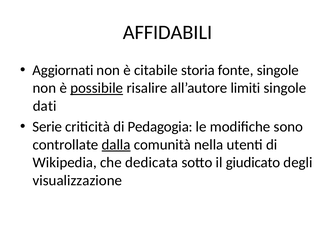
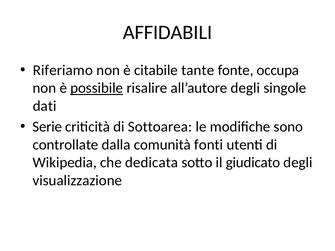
Aggiornati: Aggiornati -> Riferiamo (63, 70)
storia: storia -> tante (198, 70)
fonte singole: singole -> occupa (278, 70)
all’autore limiti: limiti -> degli (245, 88)
Pedagogia: Pedagogia -> Sottoarea (160, 127)
dalla underline: present -> none (116, 145)
nella: nella -> fonti (209, 145)
